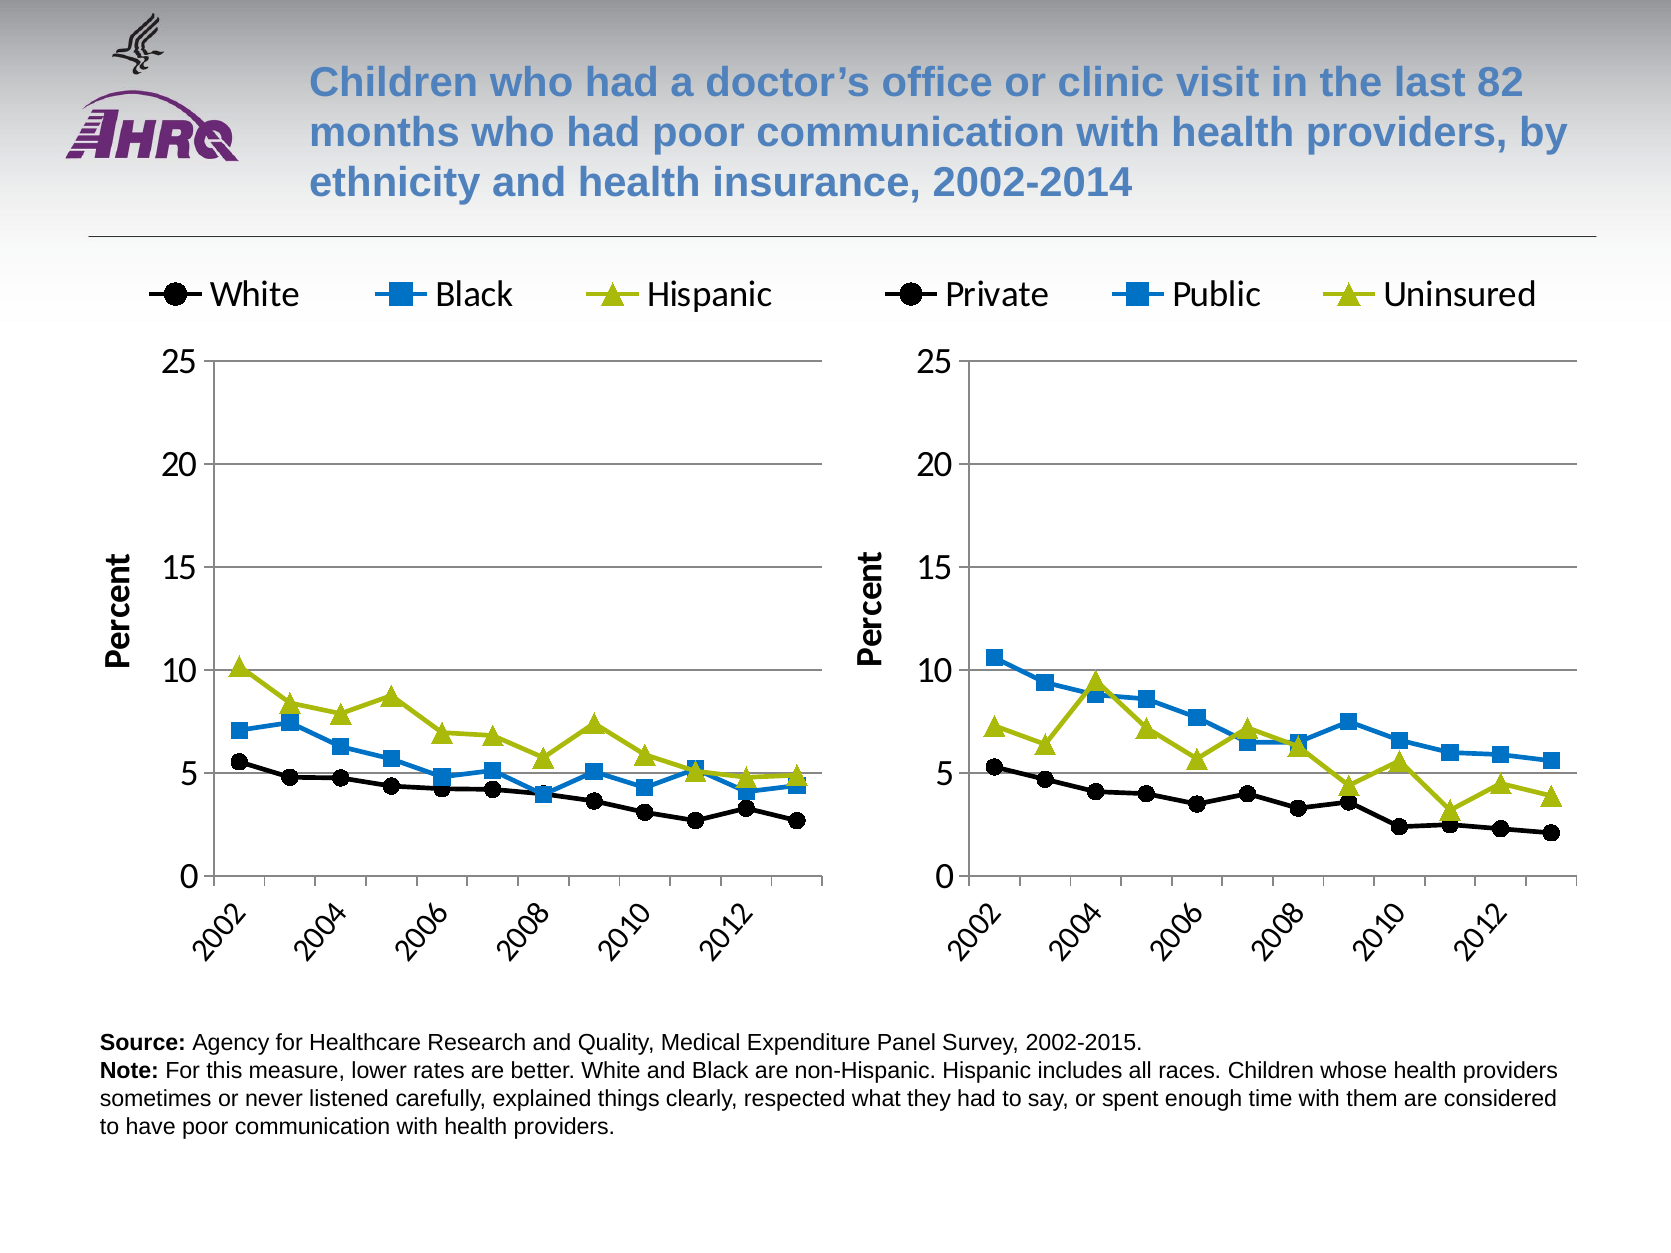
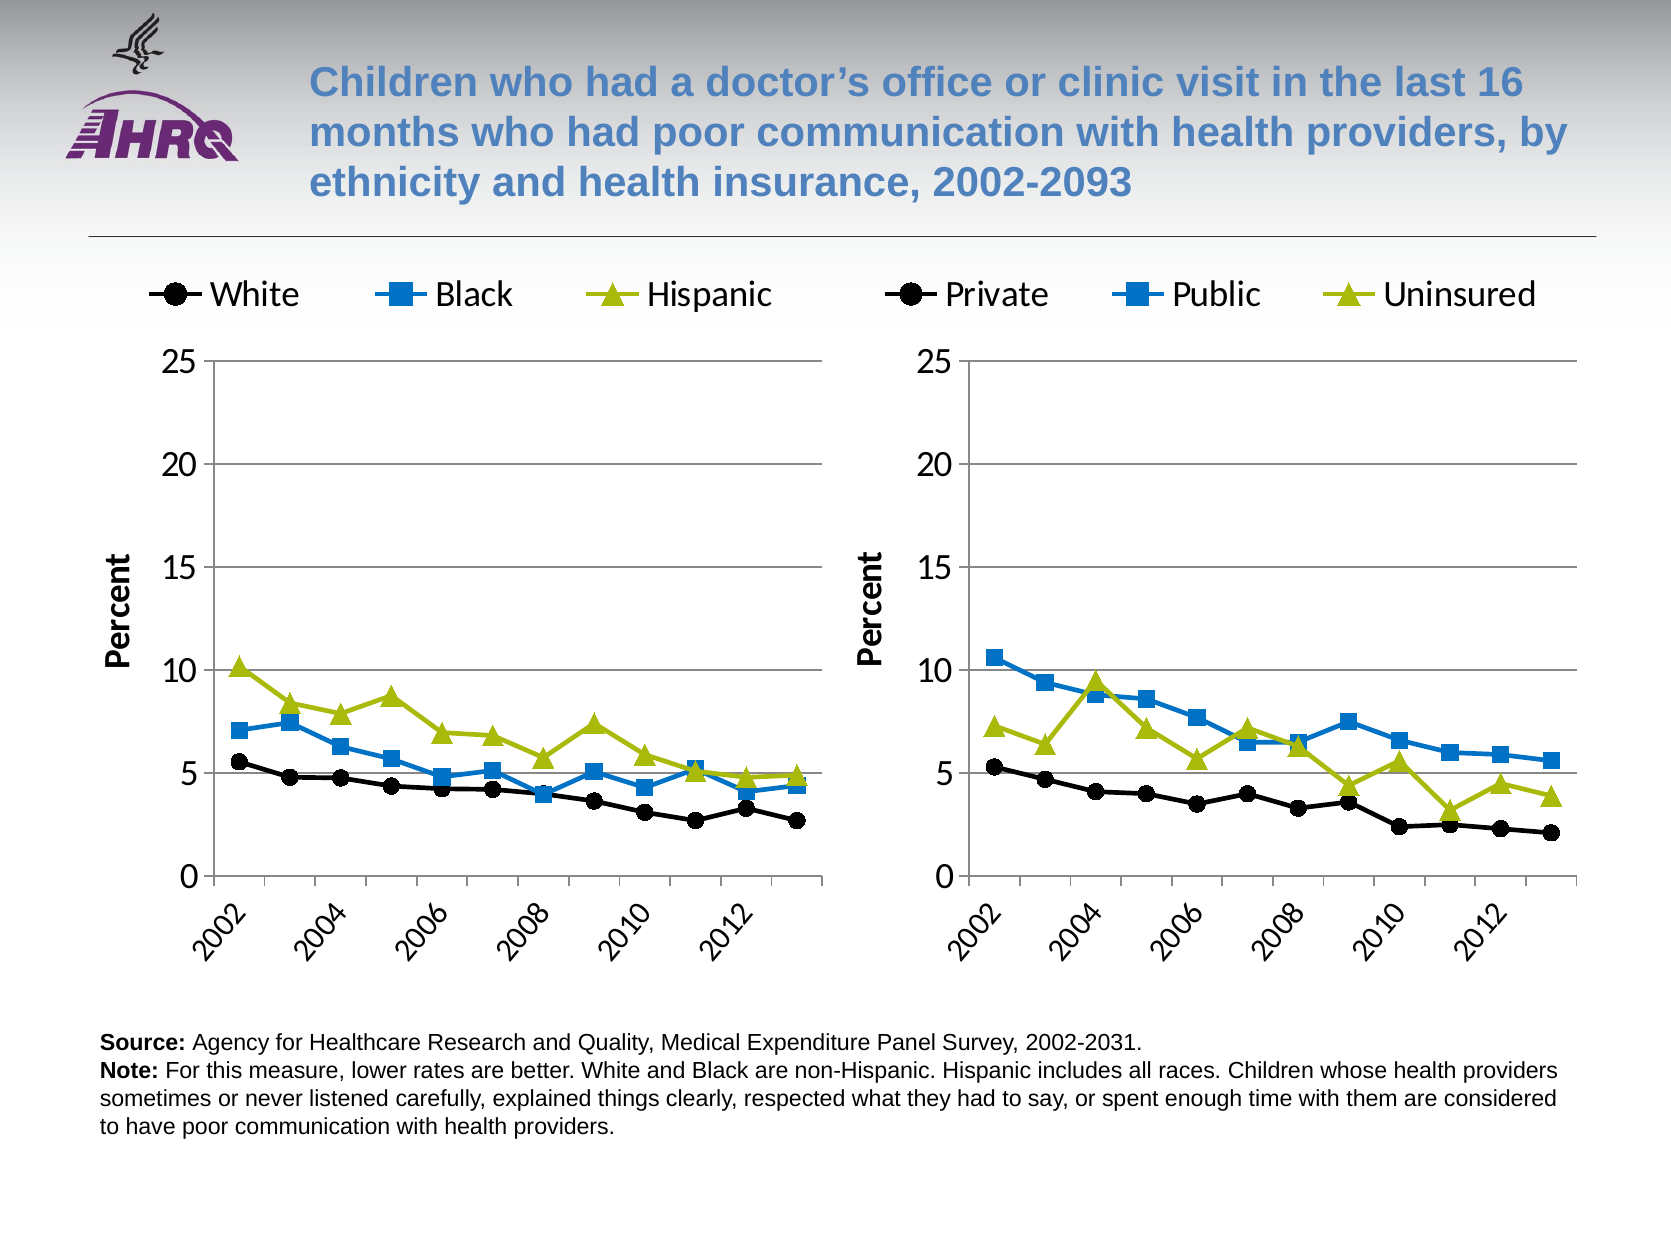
82: 82 -> 16 (1501, 82)
2002-2014: 2002-2014 -> 2002-2093 (1033, 183)
2002-2015: 2002-2015 -> 2002-2031 (1084, 1043)
